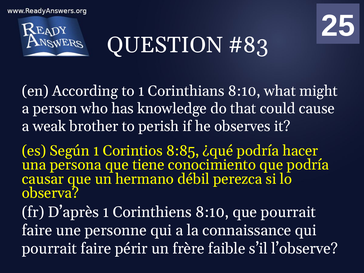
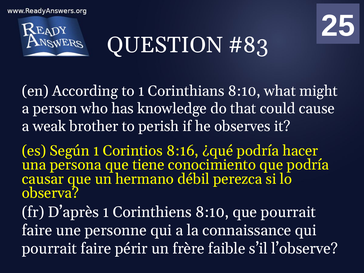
8:85: 8:85 -> 8:16 (182, 151)
